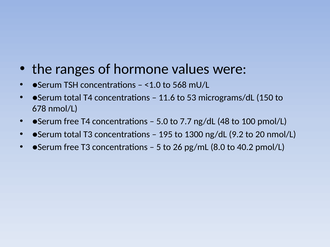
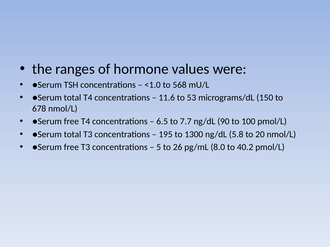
5.0: 5.0 -> 6.5 (162, 122)
48: 48 -> 90 (223, 122)
9.2: 9.2 -> 5.8 (236, 135)
